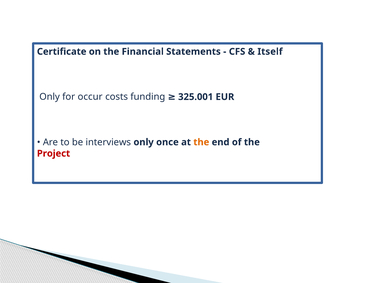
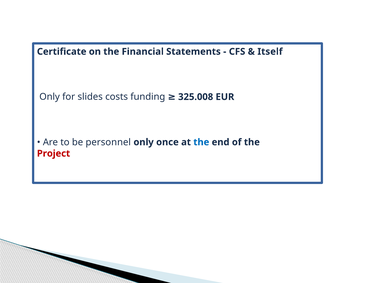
occur: occur -> slides (90, 97)
325.001: 325.001 -> 325.008 (196, 97)
interviews: interviews -> personnel (108, 142)
the colour: orange -> blue (201, 142)
